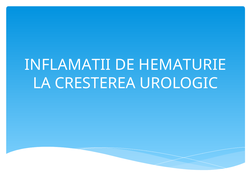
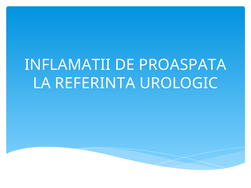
HEMATURIE: HEMATURIE -> PROASPATA (182, 65)
CRESTEREA: CRESTEREA -> REFERINTA (95, 83)
